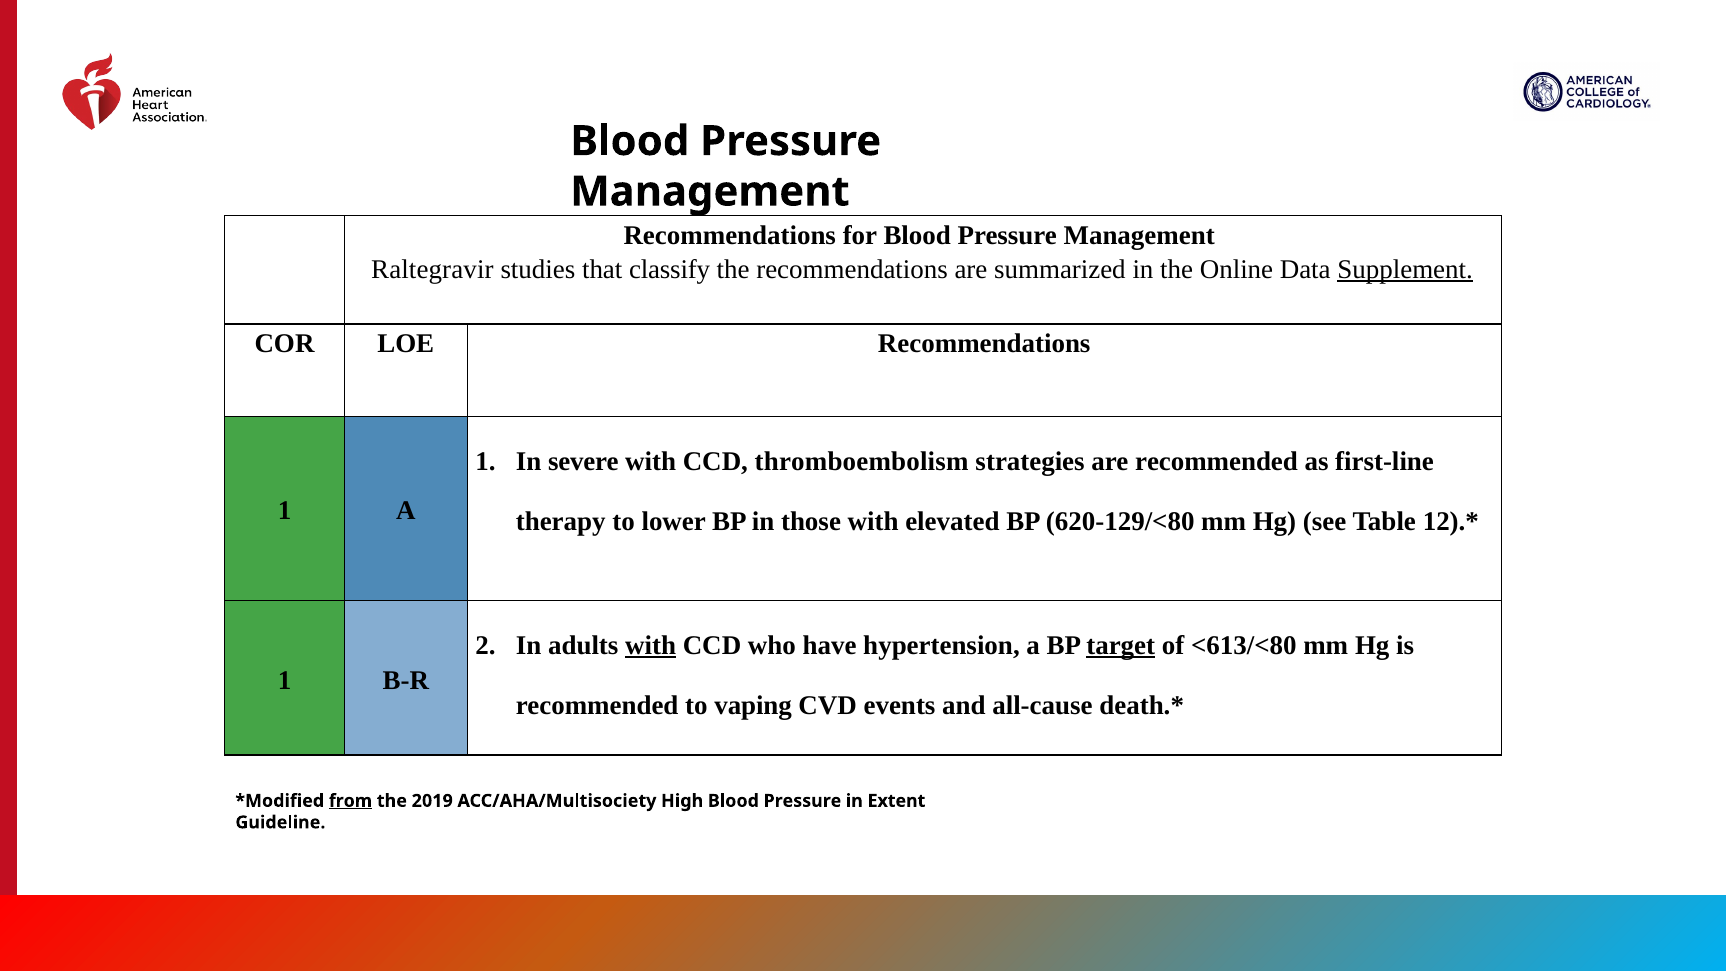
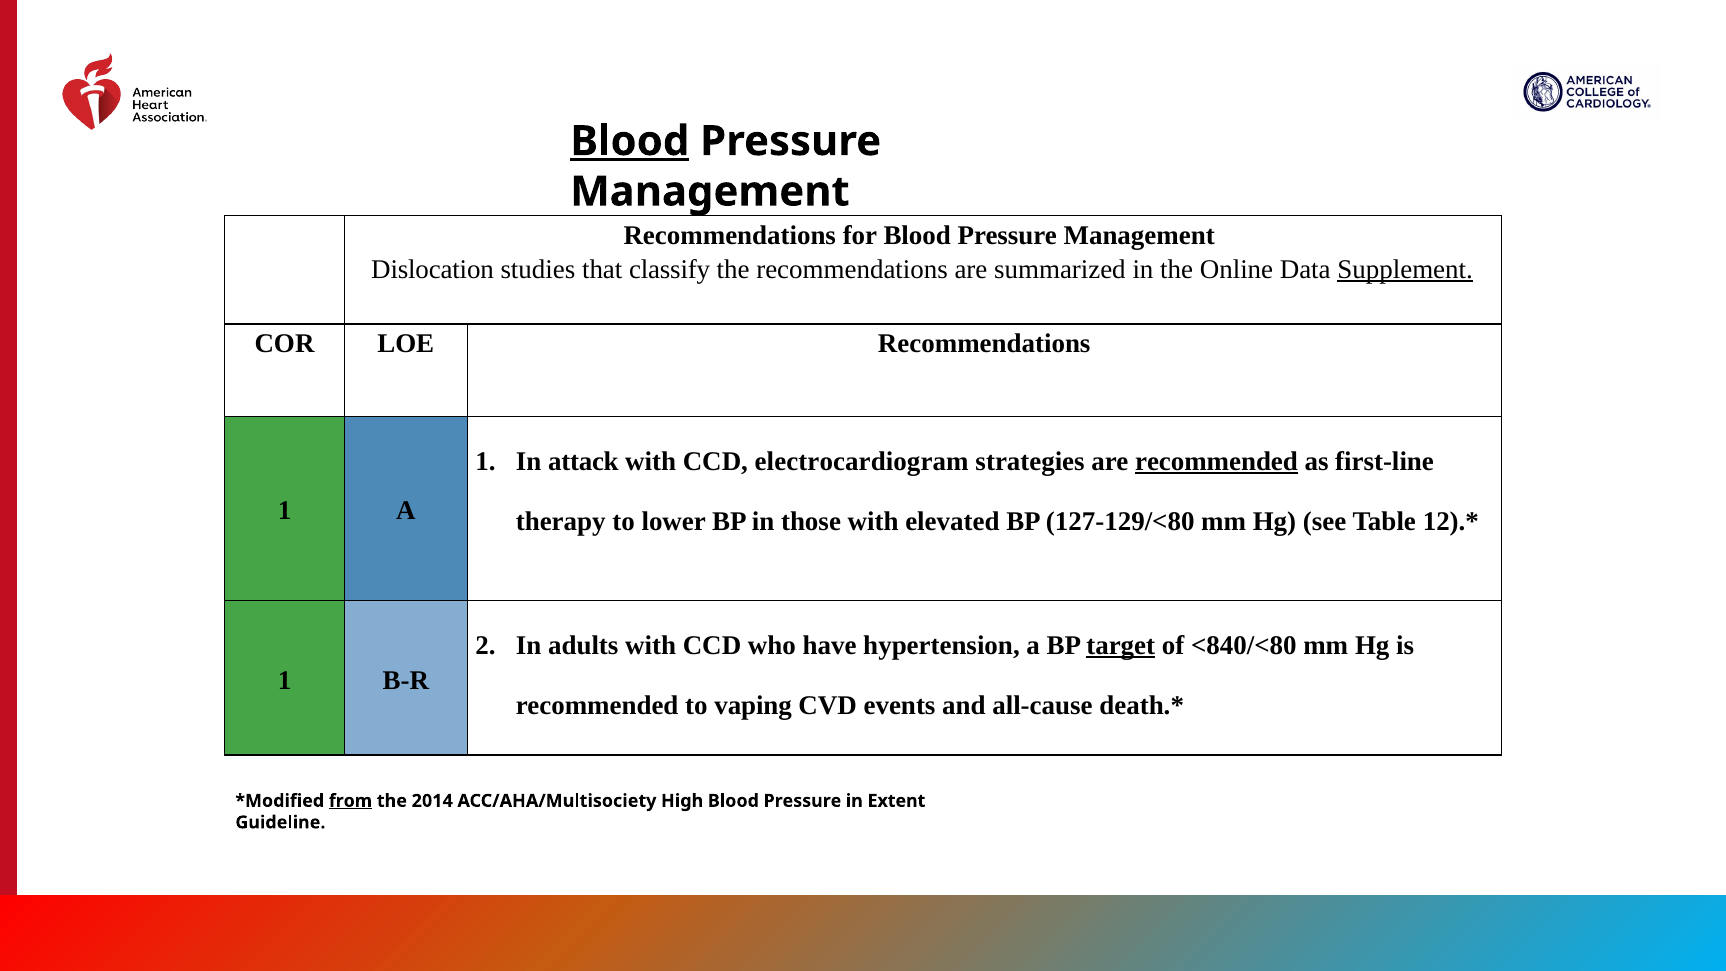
Blood underline: none -> present (630, 141)
Raltegravir: Raltegravir -> Dislocation (433, 270)
severe: severe -> attack (583, 461)
thromboembolism: thromboembolism -> electrocardiogram (862, 461)
recommended underline: none -> present (1216, 461)
620-129/<80: 620-129/<80 -> 127-129/<80 (1120, 521)
with underline: present -> none (651, 645)
<613/<80: <613/<80 -> <840/<80 (1244, 645)
2019: 2019 -> 2014 (432, 801)
